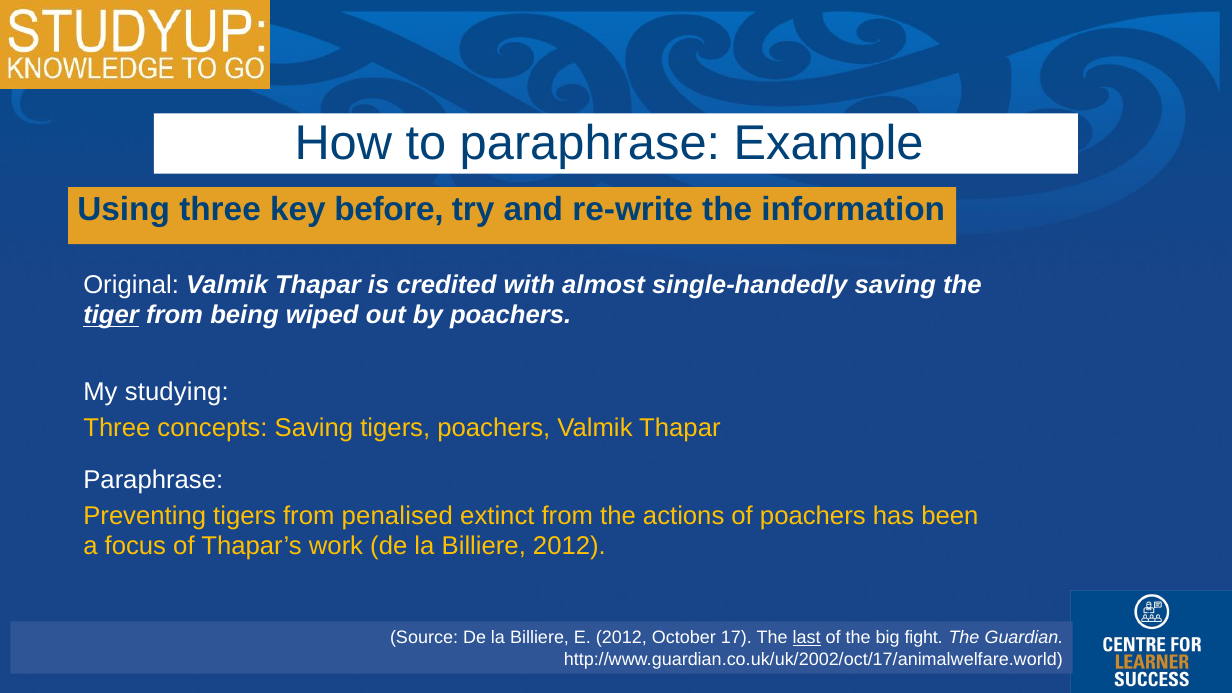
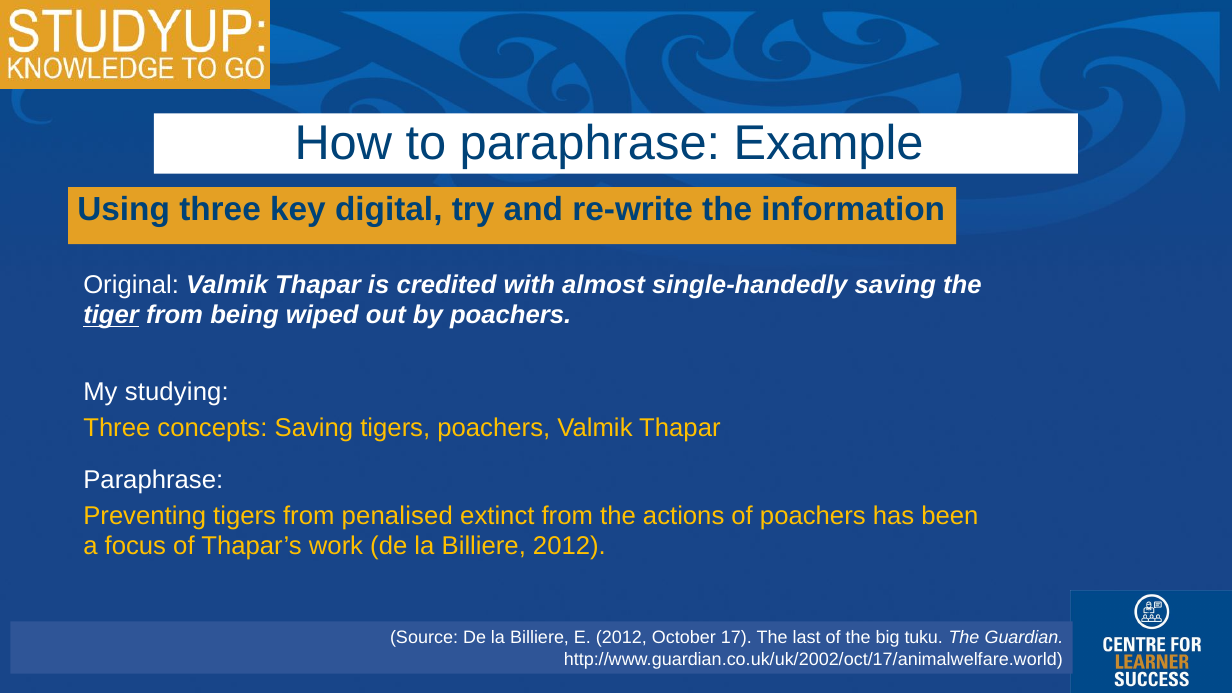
before: before -> digital (389, 209)
last underline: present -> none (807, 638)
fight: fight -> tuku (924, 638)
